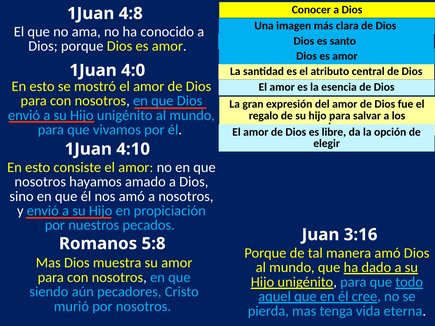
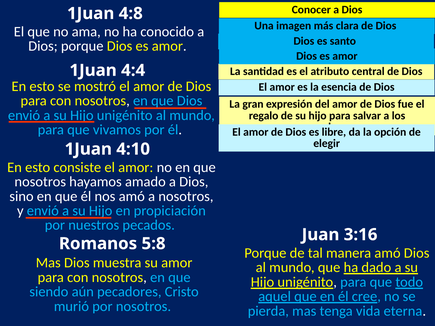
4:0: 4:0 -> 4:4 (133, 70)
